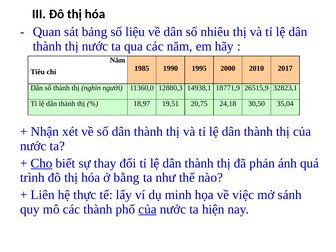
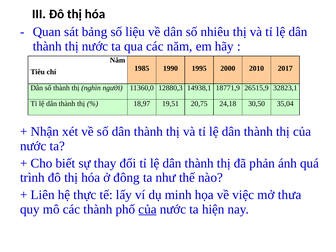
Cho underline: present -> none (42, 163)
bằng: bằng -> đông (127, 178)
sánh: sánh -> thưa (290, 195)
